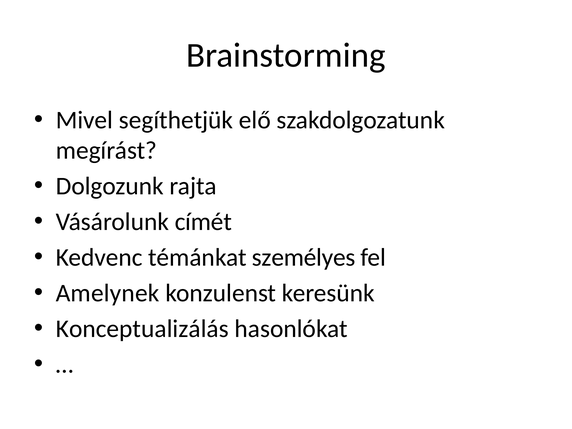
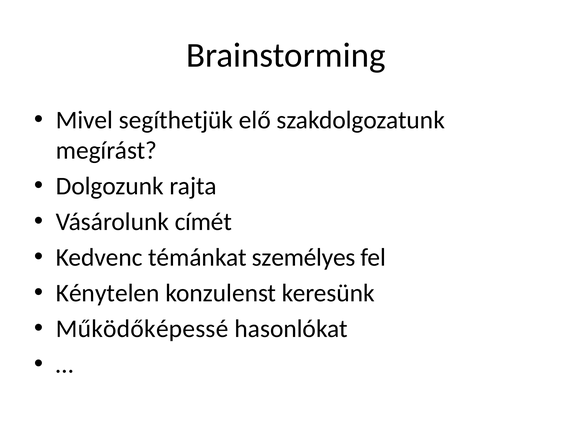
Amelynek: Amelynek -> Kénytelen (108, 293)
Konceptualizálás: Konceptualizálás -> Működőképessé (142, 329)
